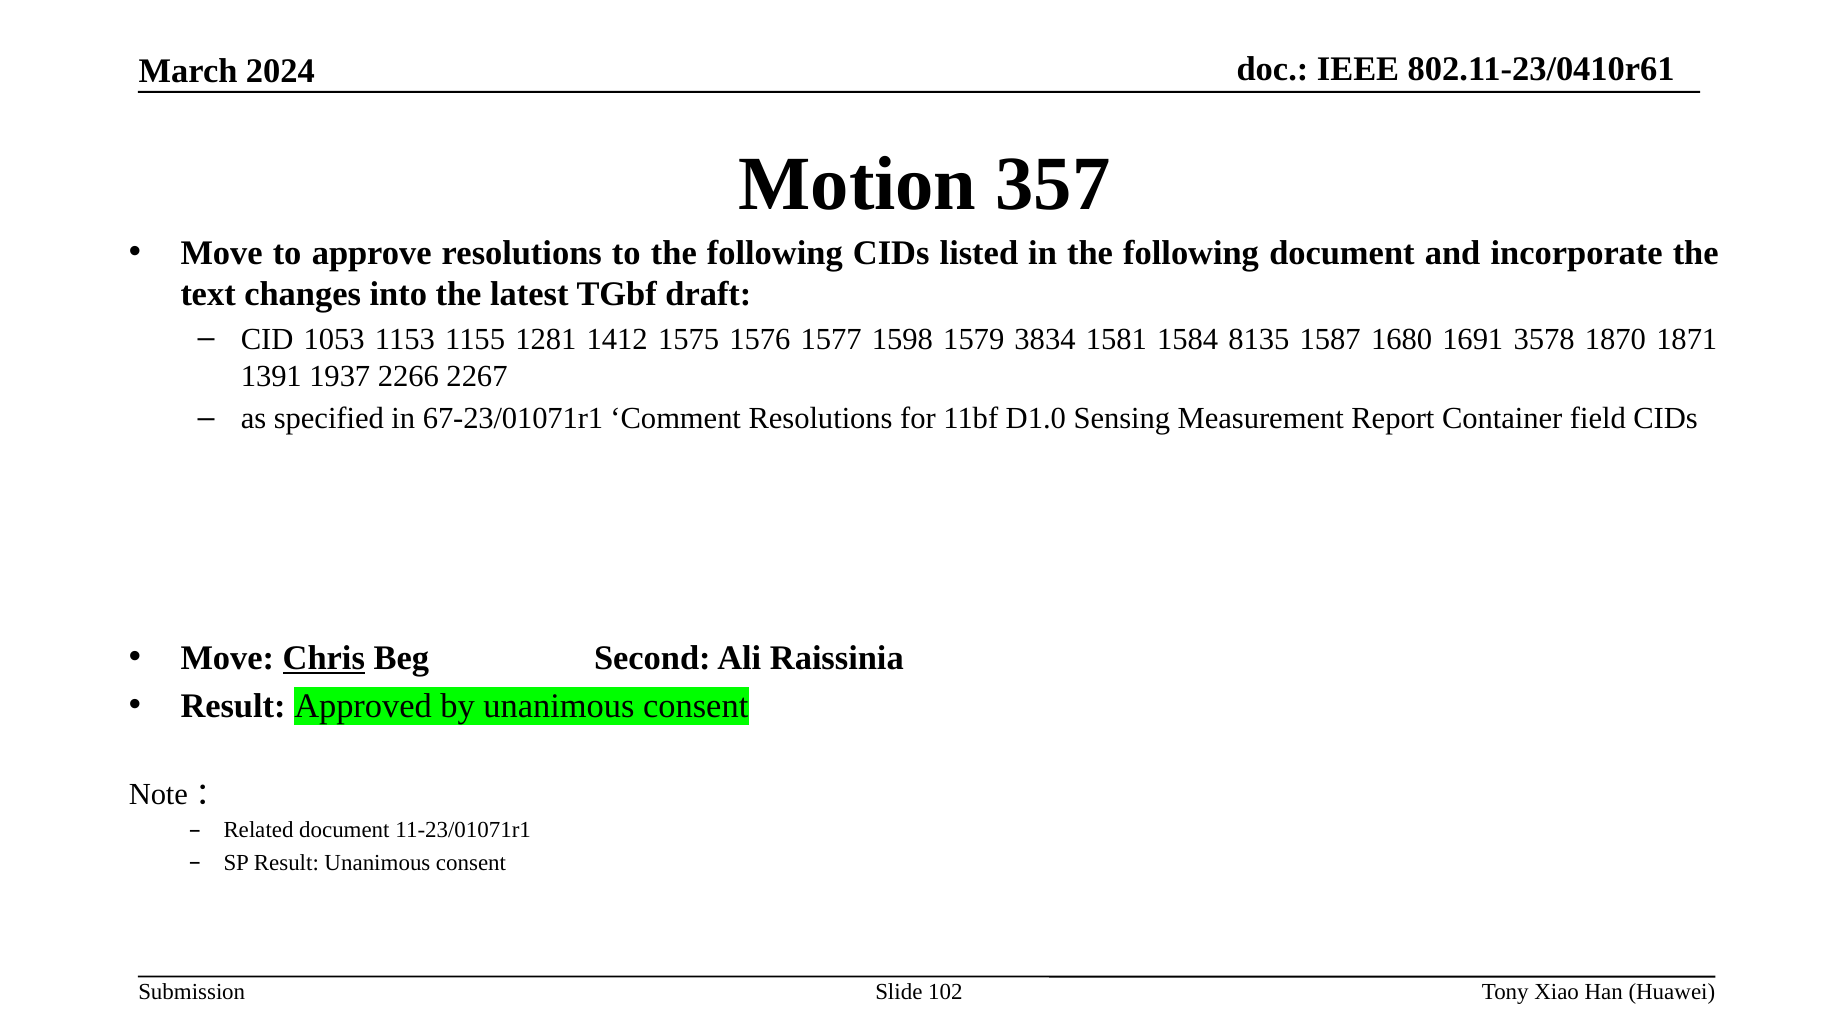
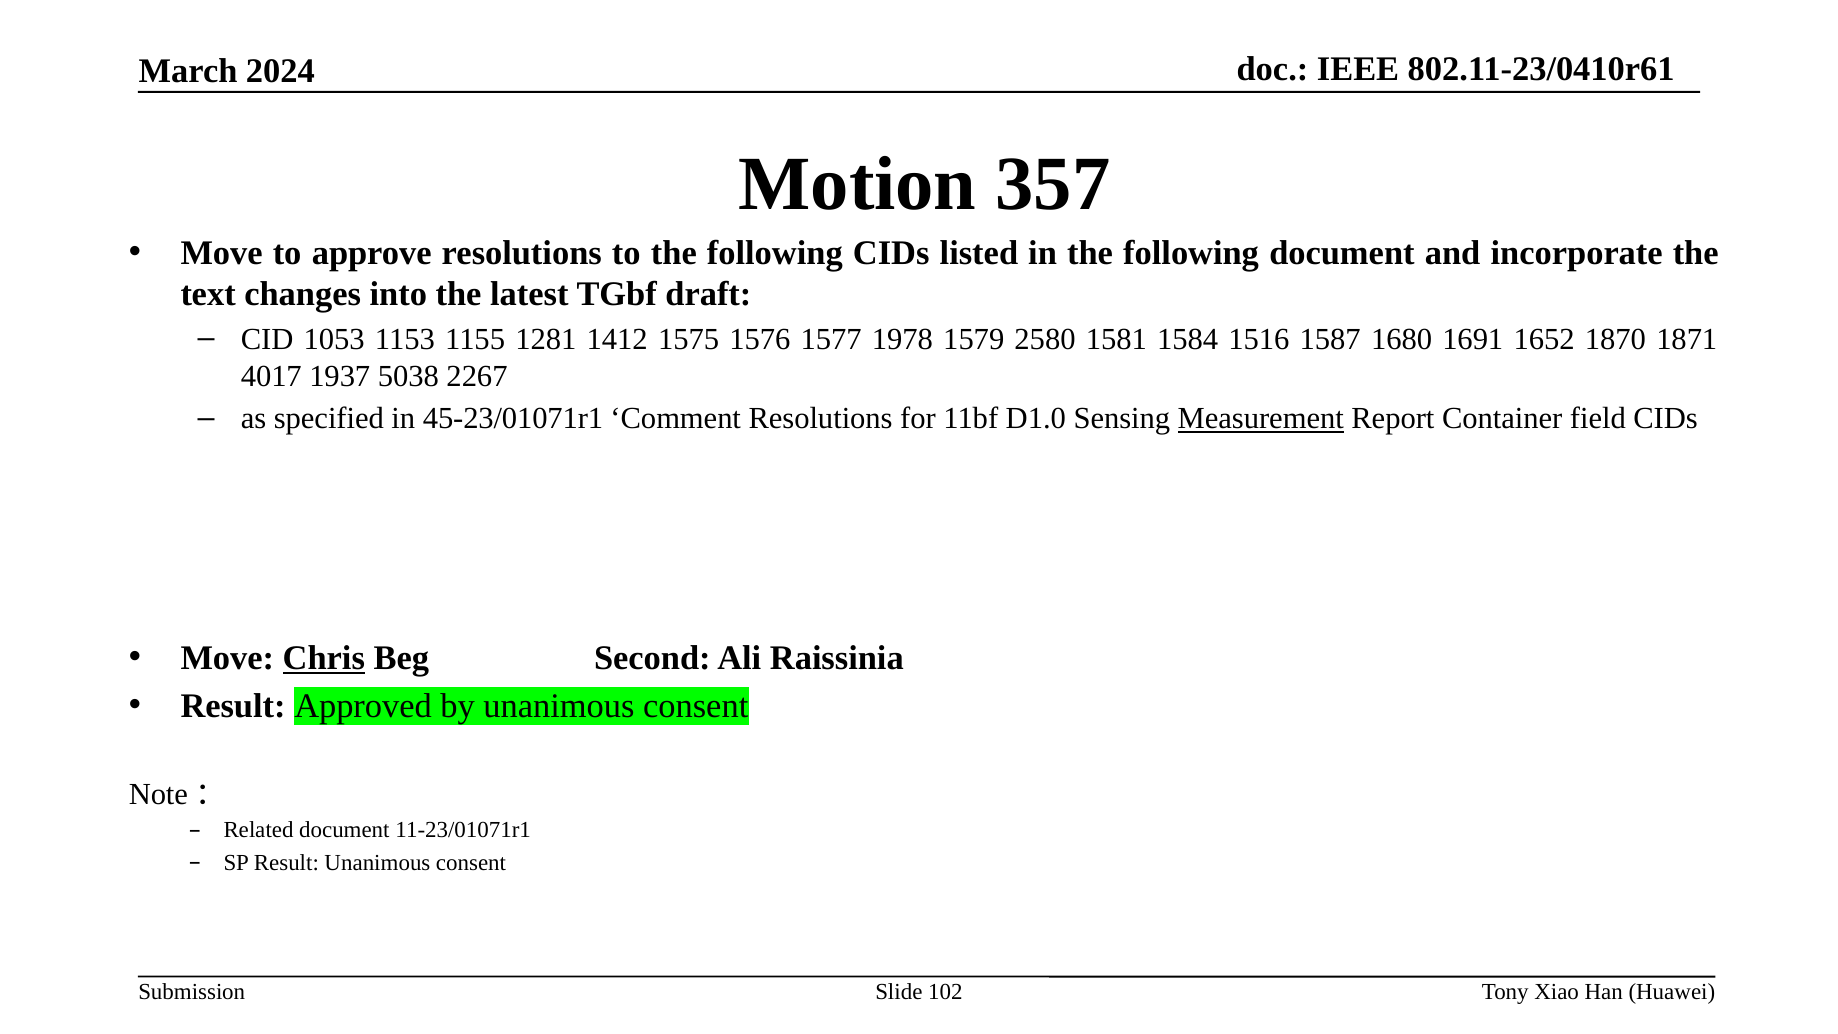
1598: 1598 -> 1978 (902, 339)
3834: 3834 -> 2580 (1045, 339)
8135: 8135 -> 1516 (1259, 339)
3578: 3578 -> 1652 (1544, 339)
1391: 1391 -> 4017 (271, 376)
2266: 2266 -> 5038 (408, 376)
67-23/01071r1: 67-23/01071r1 -> 45-23/01071r1 (513, 419)
Measurement underline: none -> present (1261, 419)
